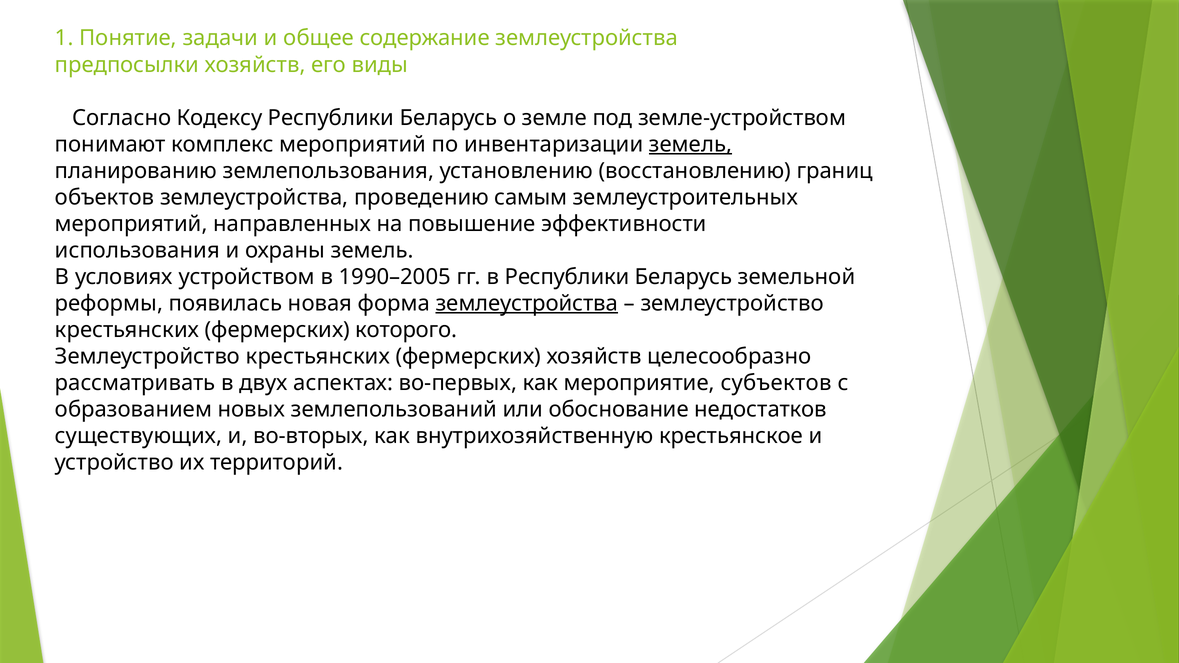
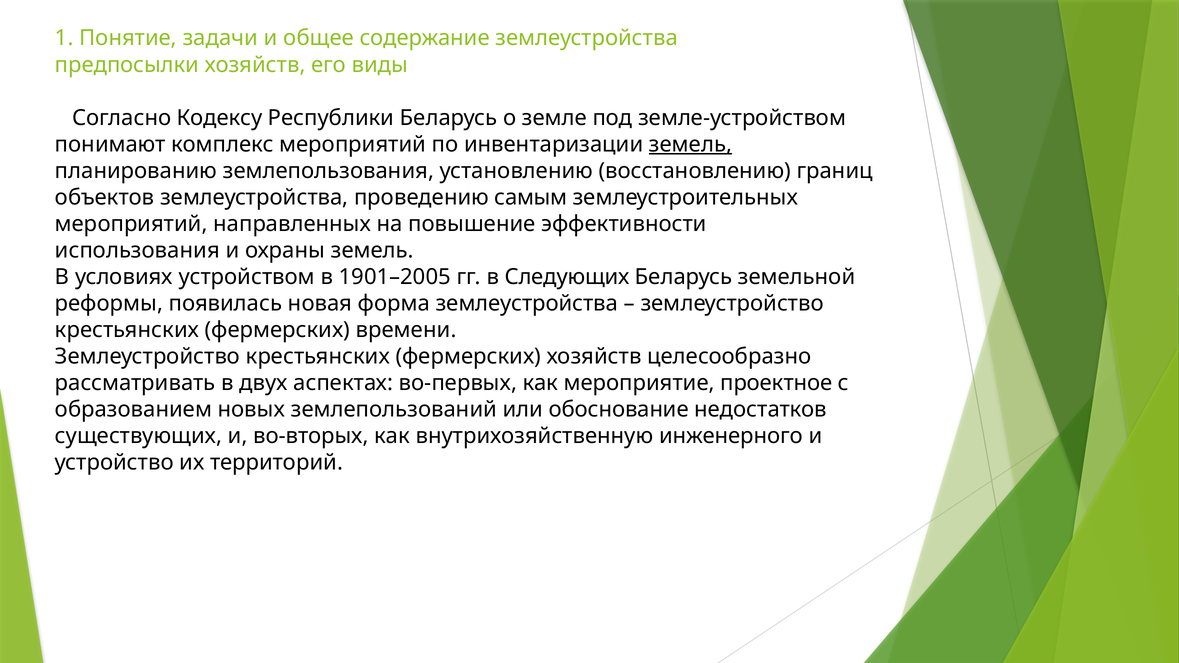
1990–2005: 1990–2005 -> 1901–2005 (395, 277)
в Республики: Республики -> Следующих (567, 277)
землеустройства underline: present -> none (527, 303)
которого: которого -> времени (406, 330)
субъектов: субъектов -> проектное (776, 383)
крестьянское: крестьянское -> инженерного (731, 436)
